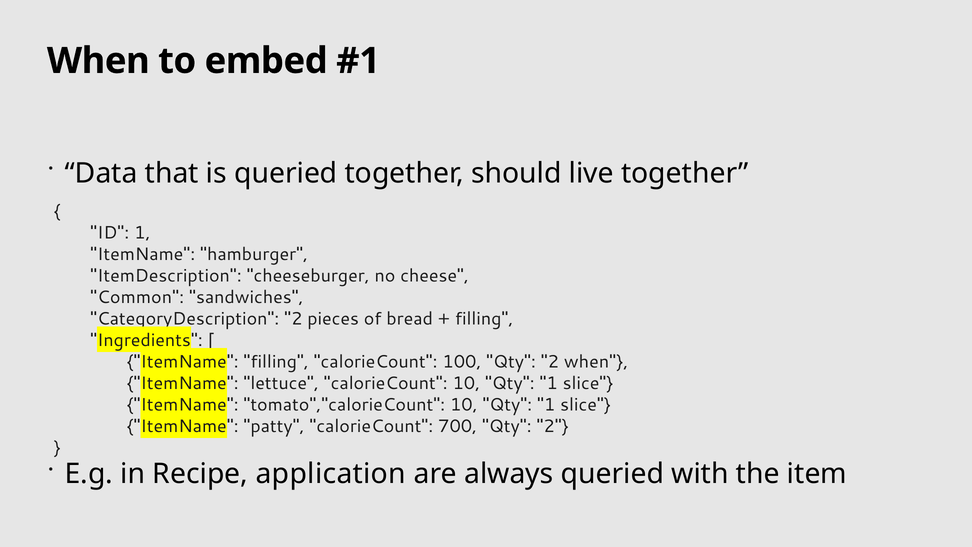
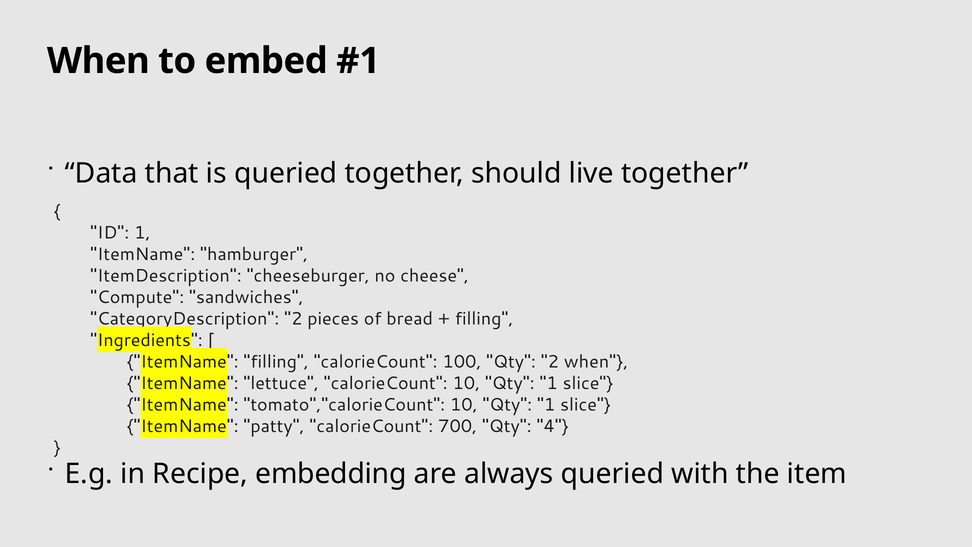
Common: Common -> Compute (137, 297)
700 Qty 2: 2 -> 4 (553, 426)
application: application -> embedding (331, 474)
